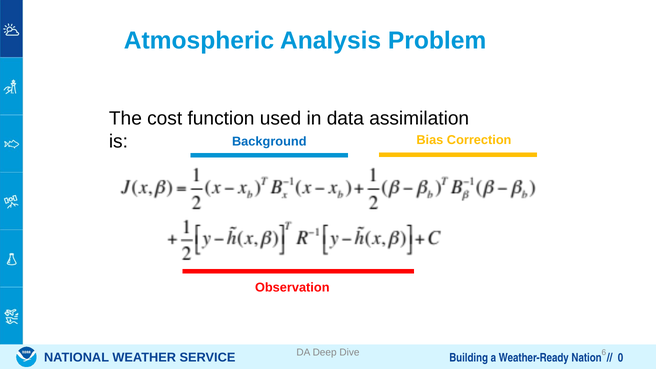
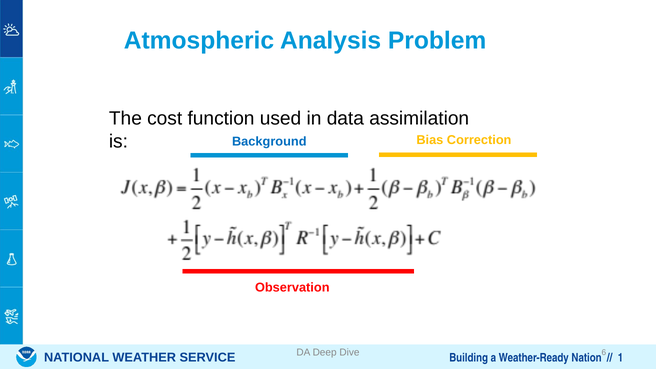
0: 0 -> 1 (621, 358)
